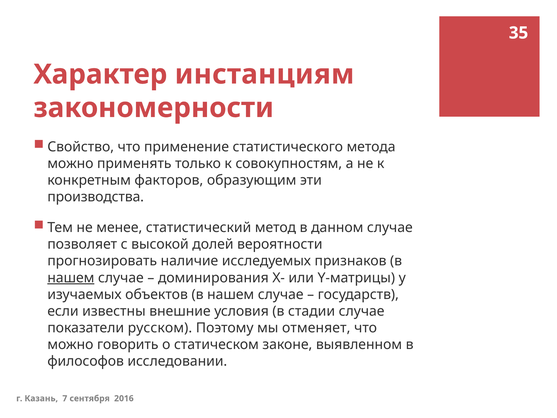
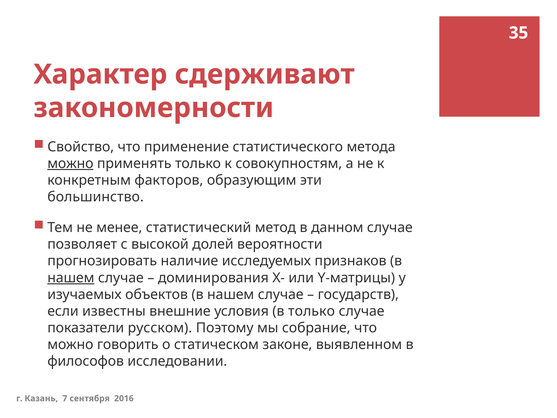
инстанциям: инстанциям -> сдерживают (265, 74)
можно underline: none -> present (70, 163)
производства: производства -> большинство (96, 197)
в стадии: стадии -> только (312, 311)
отменяет: отменяет -> собрание (316, 328)
